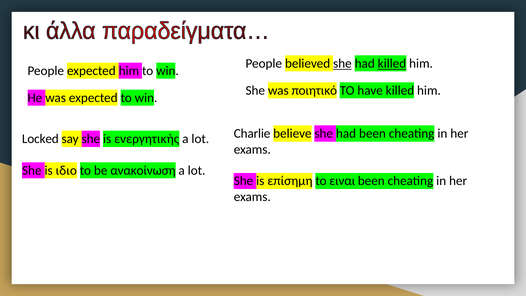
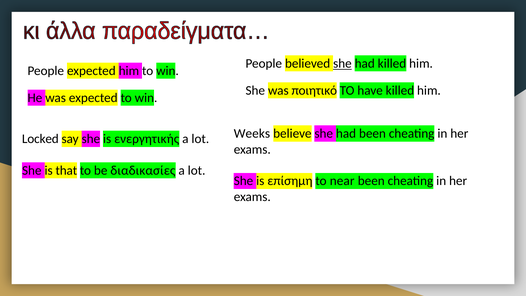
killed underline: present -> none (392, 64)
Charlie: Charlie -> Weeks (252, 134)
ιδιο: ιδιο -> that (66, 170)
ανακοίνωση: ανακοίνωση -> διαδικασίες (143, 170)
ειναι: ειναι -> near (342, 181)
